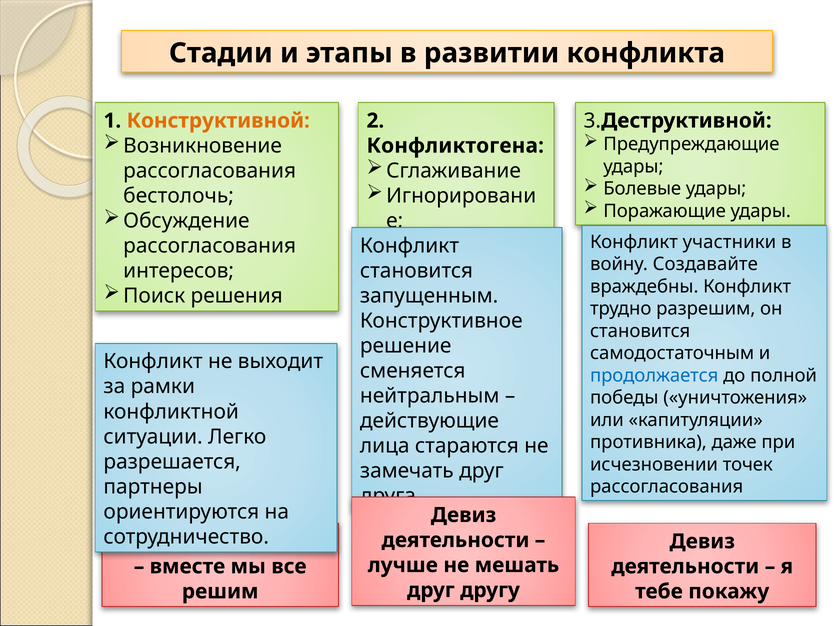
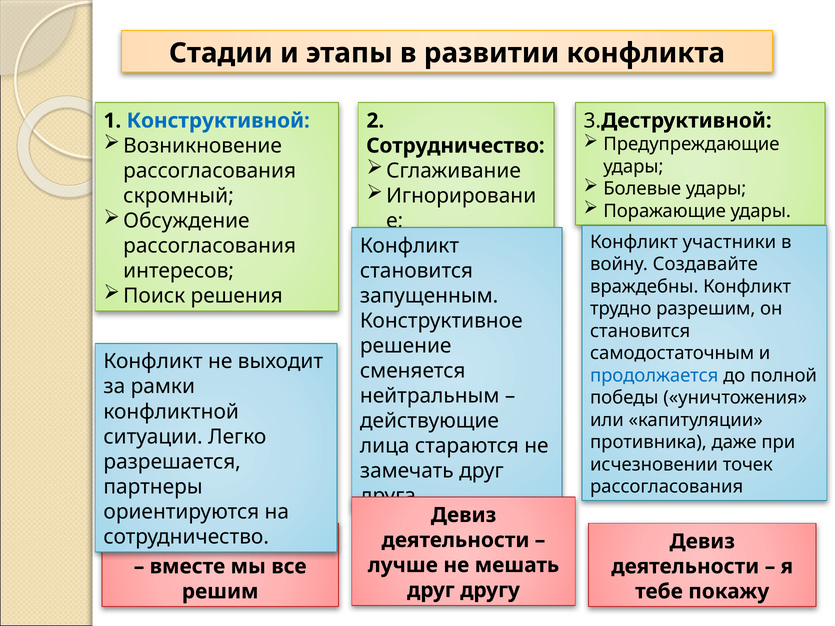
Конструктивной colour: orange -> blue (218, 121)
Конфликтогена: Конфликтогена -> Сотрудничество (455, 146)
бестолочь: бестолочь -> скромный (179, 196)
